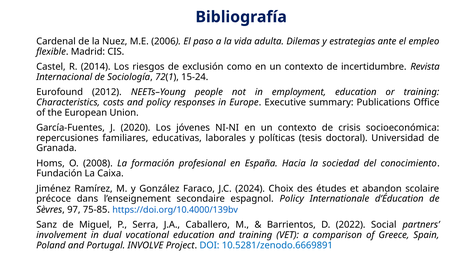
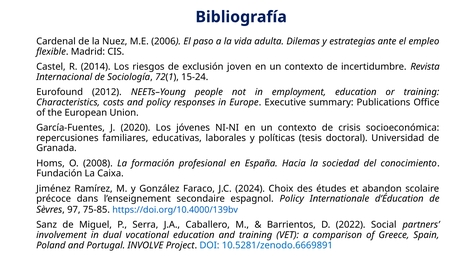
como: como -> joven (239, 67)
